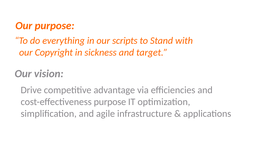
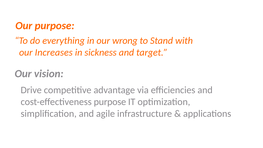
scripts: scripts -> wrong (125, 41)
Copyright: Copyright -> Increases (54, 52)
